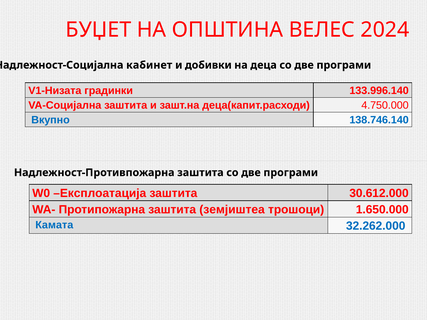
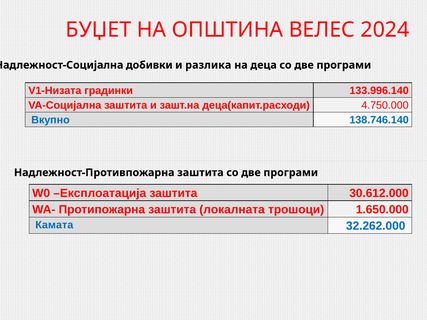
кабинет: кабинет -> добивки (149, 65)
добивки: добивки -> разлика (208, 65)
земјиштеа: земјиштеа -> локалната (232, 210)
